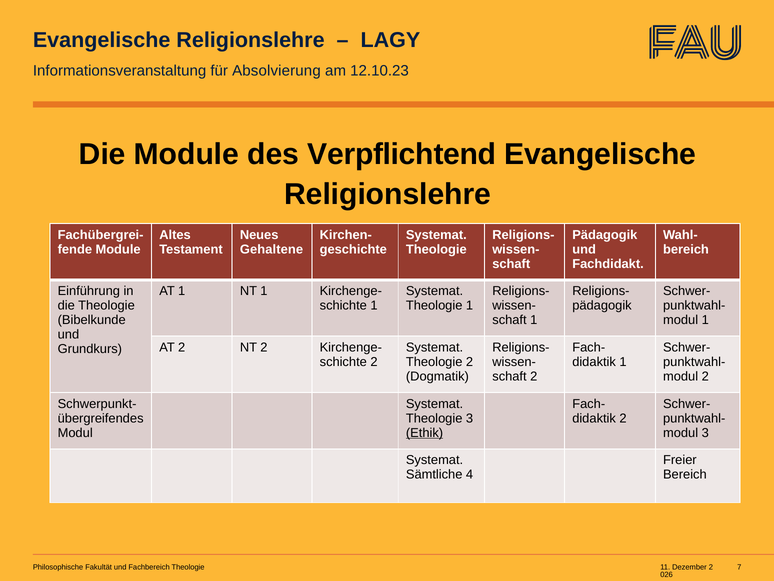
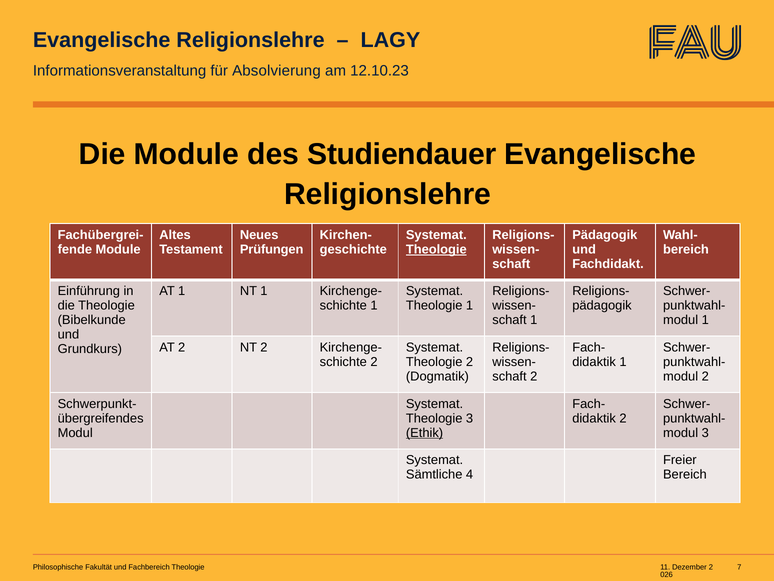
Verpflichtend: Verpflichtend -> Studiendauer (402, 154)
Gehaltene: Gehaltene -> Prüfungen (272, 249)
Theologie underline: none -> present (436, 249)
